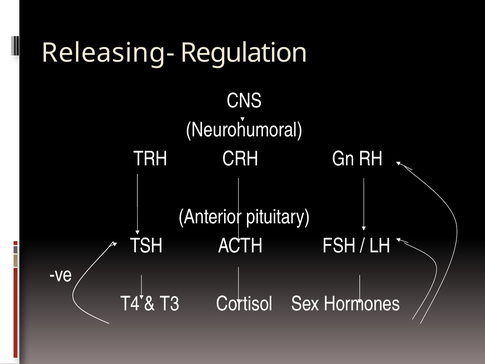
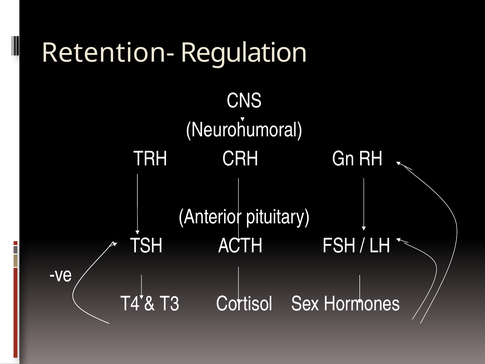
Releasing-: Releasing- -> Retention- (108, 53)
